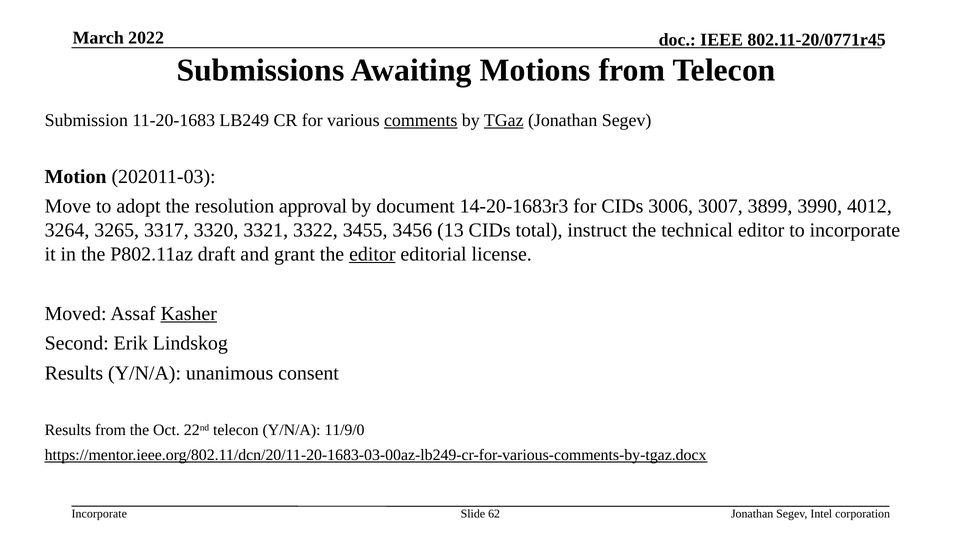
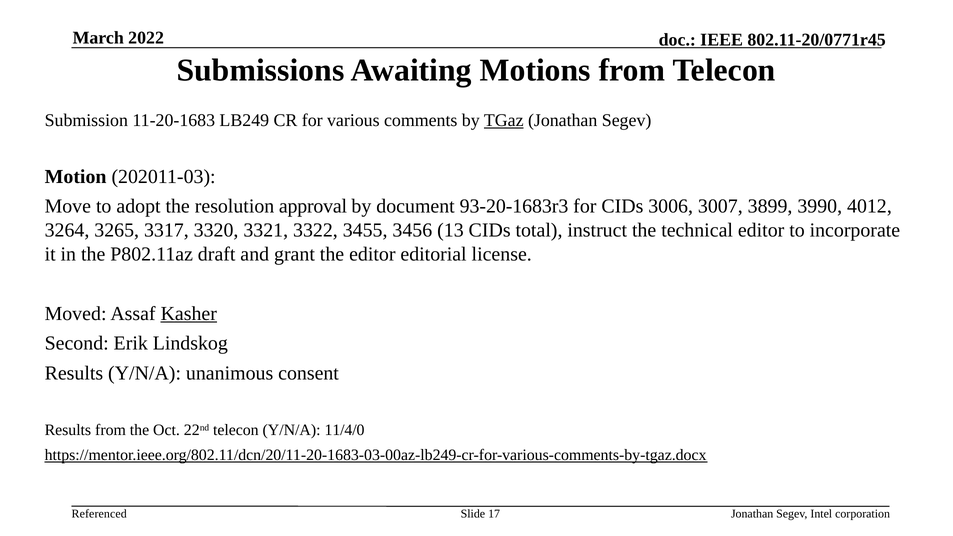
comments underline: present -> none (421, 120)
14-20-1683r3: 14-20-1683r3 -> 93-20-1683r3 (514, 206)
editor underline: present -> none (372, 254)
11/9/0: 11/9/0 -> 11/4/0 (345, 430)
Incorporate: Incorporate -> Referenced (99, 514)
62: 62 -> 17 (494, 514)
